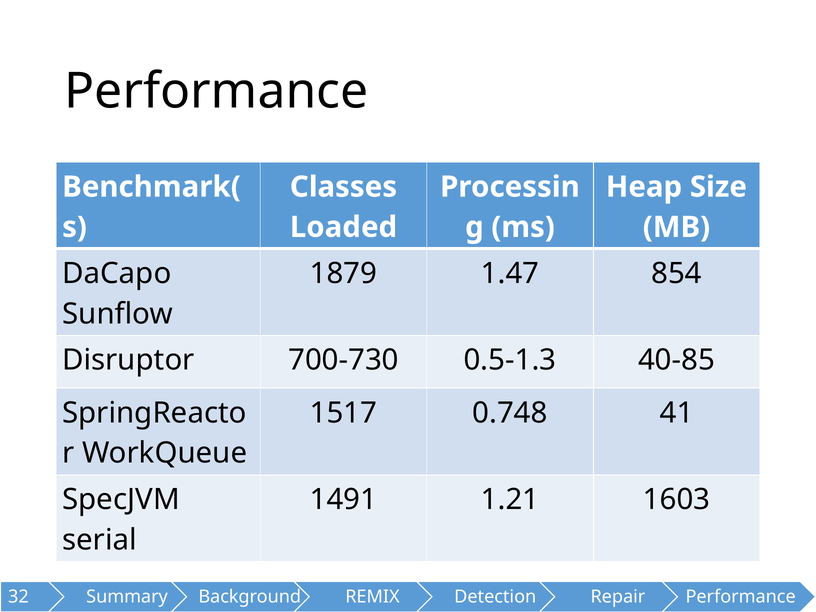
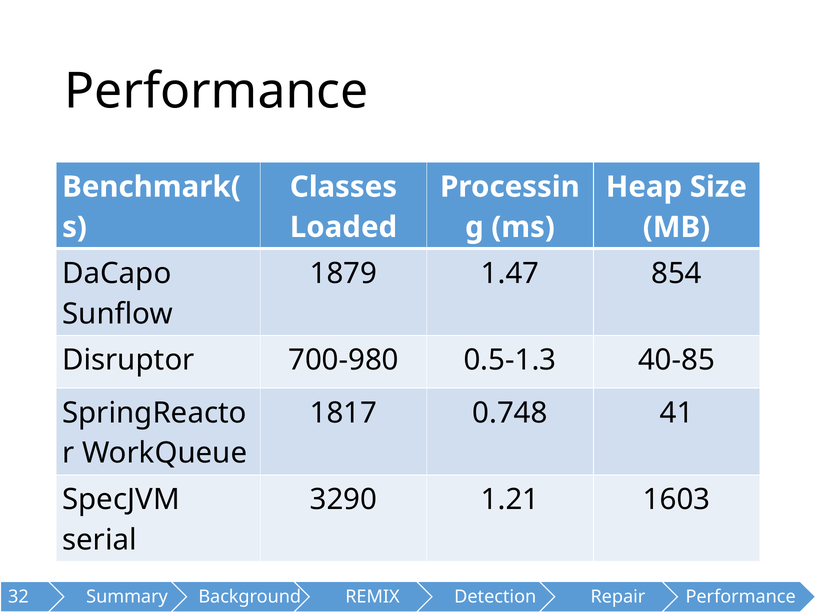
700-730: 700-730 -> 700-980 (343, 360)
1517: 1517 -> 1817 (343, 413)
1491: 1491 -> 3290 (343, 500)
